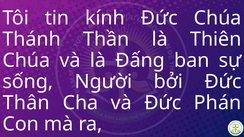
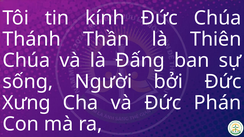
Thân: Thân -> Xưng (26, 103)
